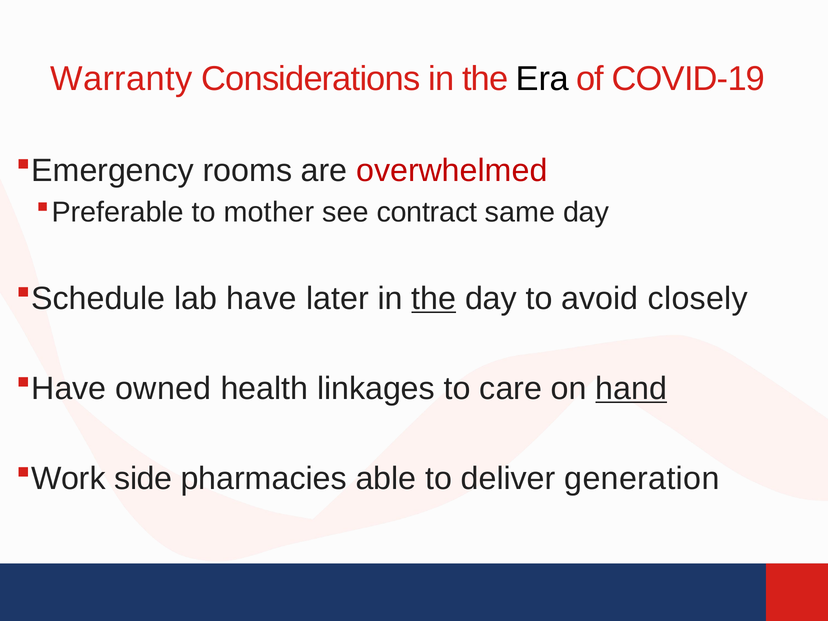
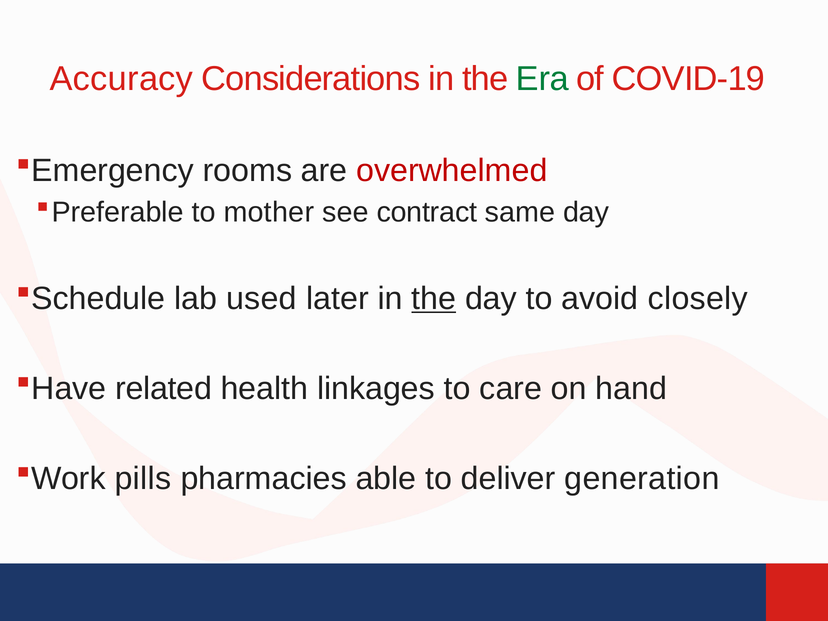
Warranty: Warranty -> Accuracy (121, 79)
Era colour: black -> green (542, 79)
have: have -> used (261, 298)
owned: owned -> related (164, 388)
hand underline: present -> none (631, 388)
side: side -> pills (143, 478)
